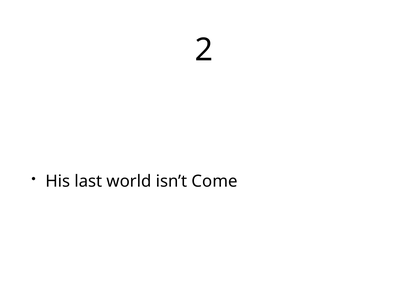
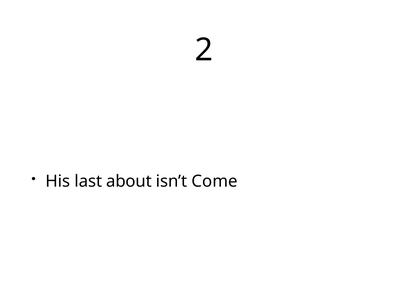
world: world -> about (129, 181)
